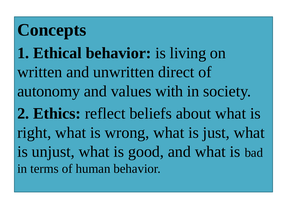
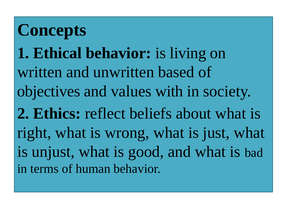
direct: direct -> based (176, 72)
autonomy: autonomy -> objectives (49, 91)
